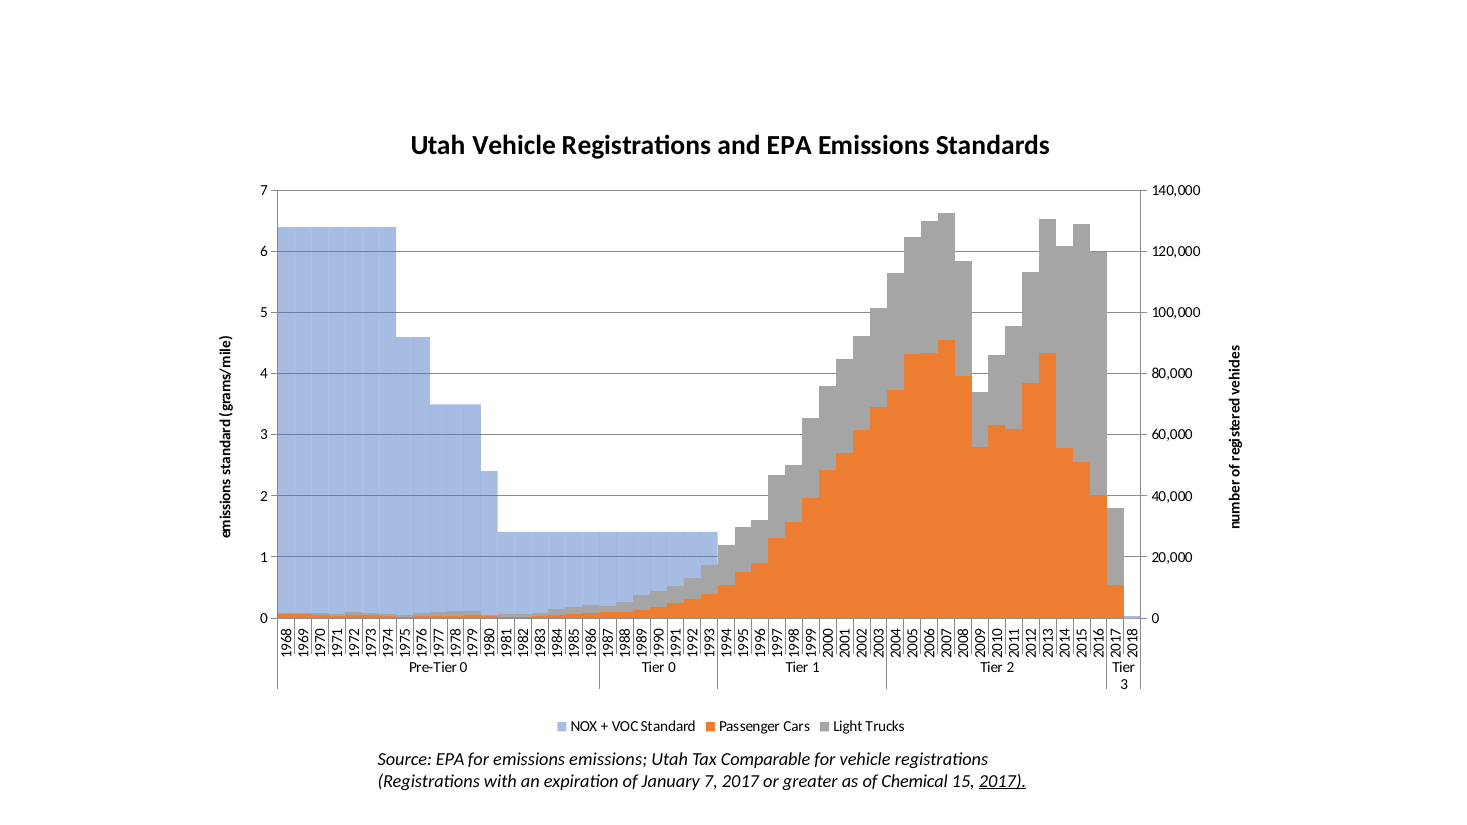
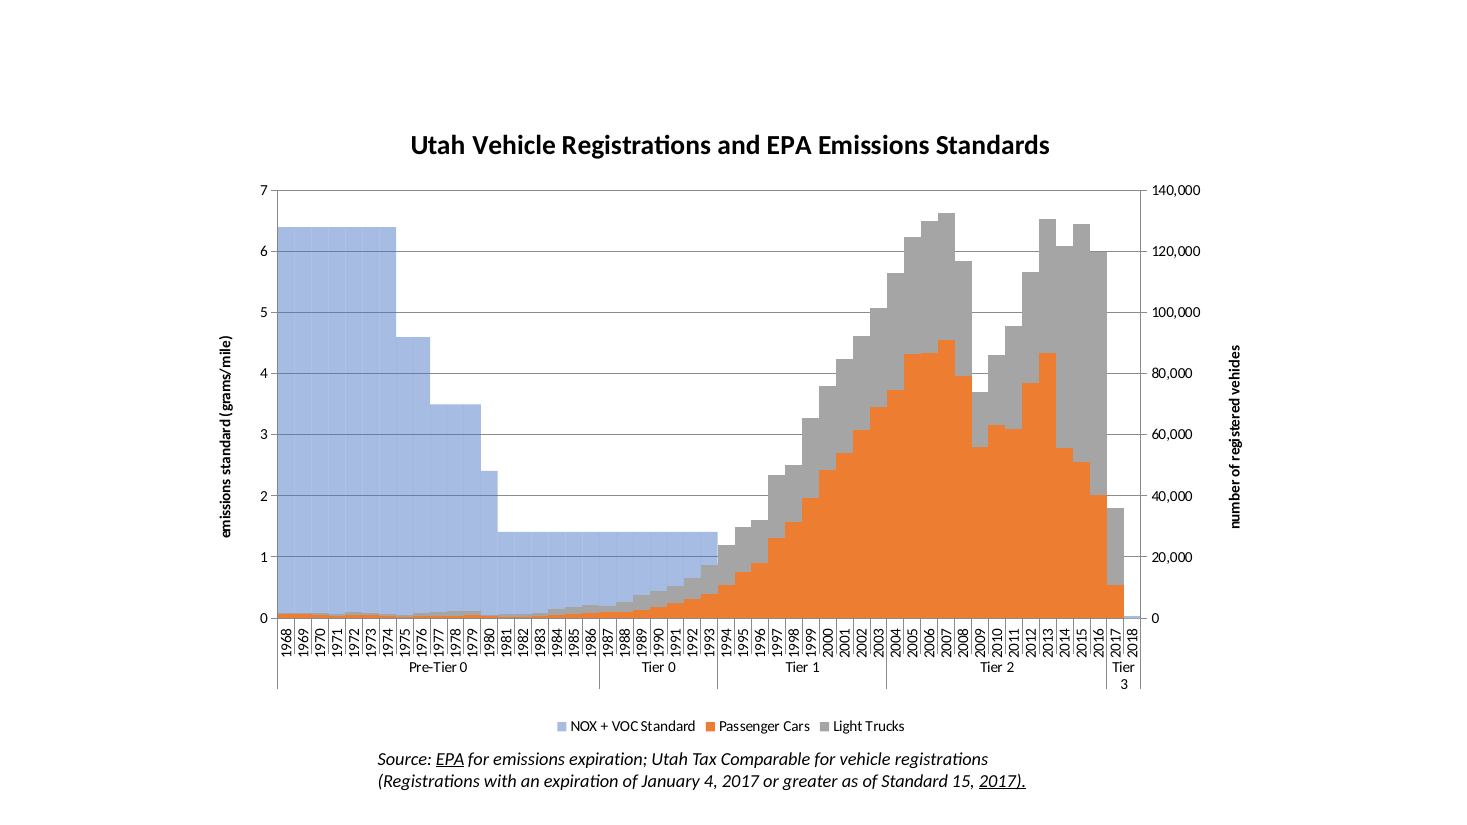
EPA underline: none -> present (450, 759)
emissions emissions: emissions -> expiration (608, 759)
January 7: 7 -> 4 (711, 781)
of Chemical: Chemical -> Standard (915, 781)
